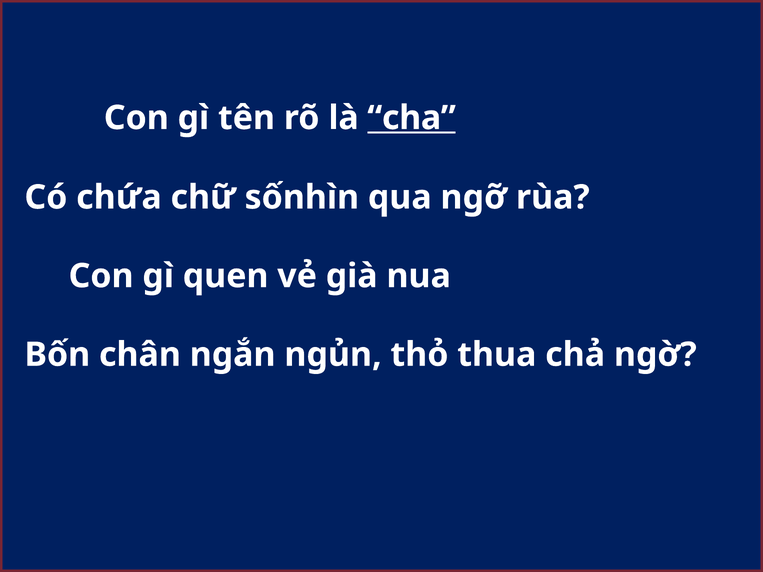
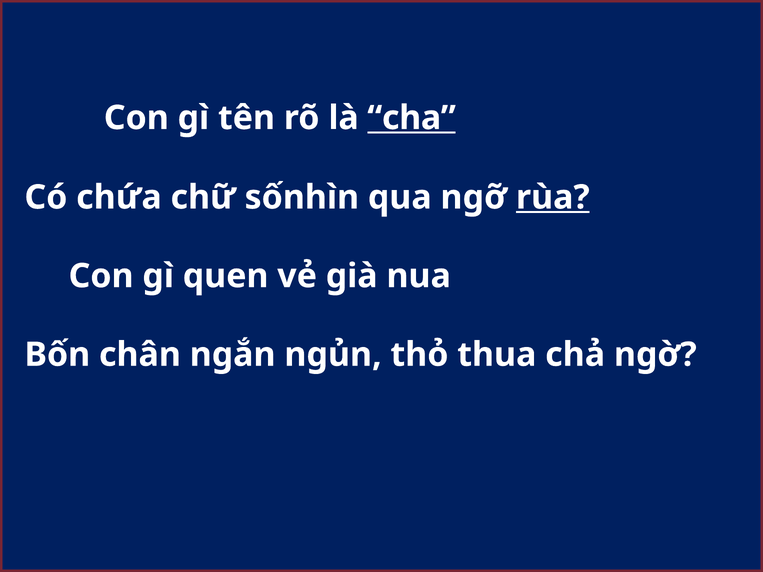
rùa underline: none -> present (553, 197)
